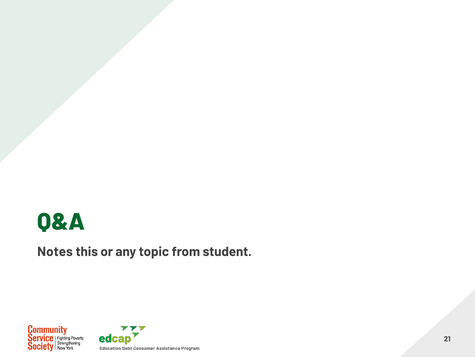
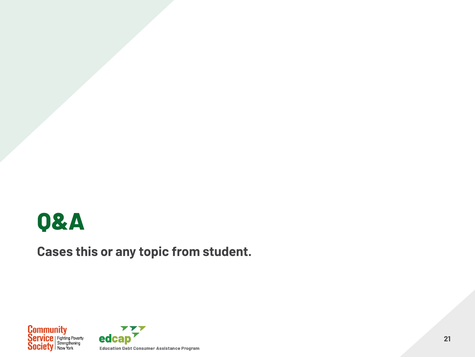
Notes: Notes -> Cases (55, 251)
